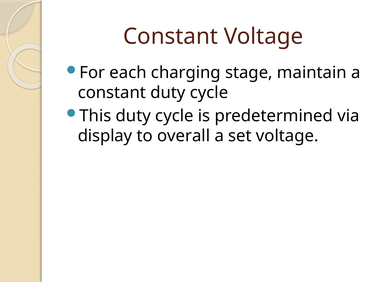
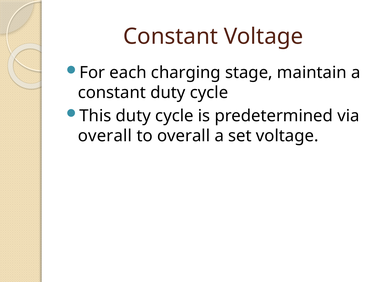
display: display -> overall (105, 136)
